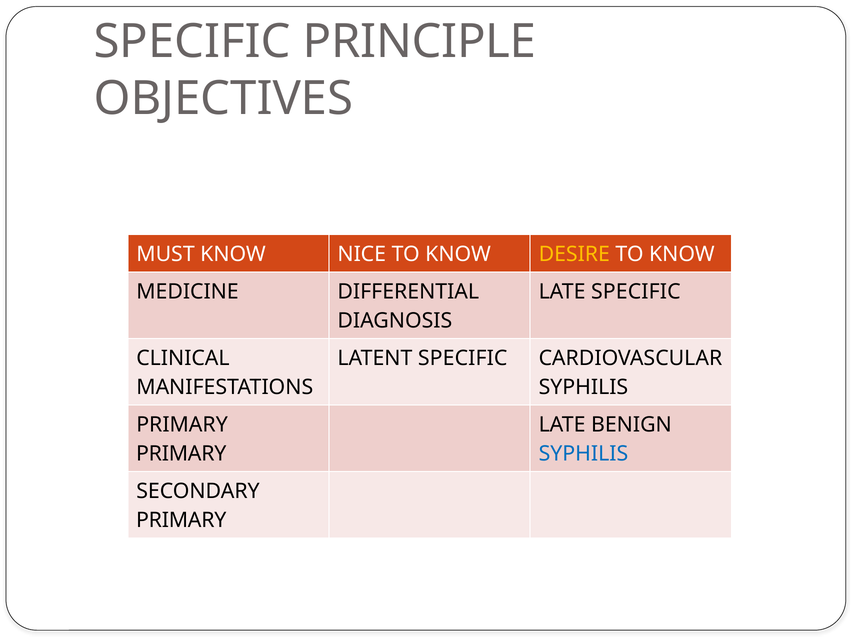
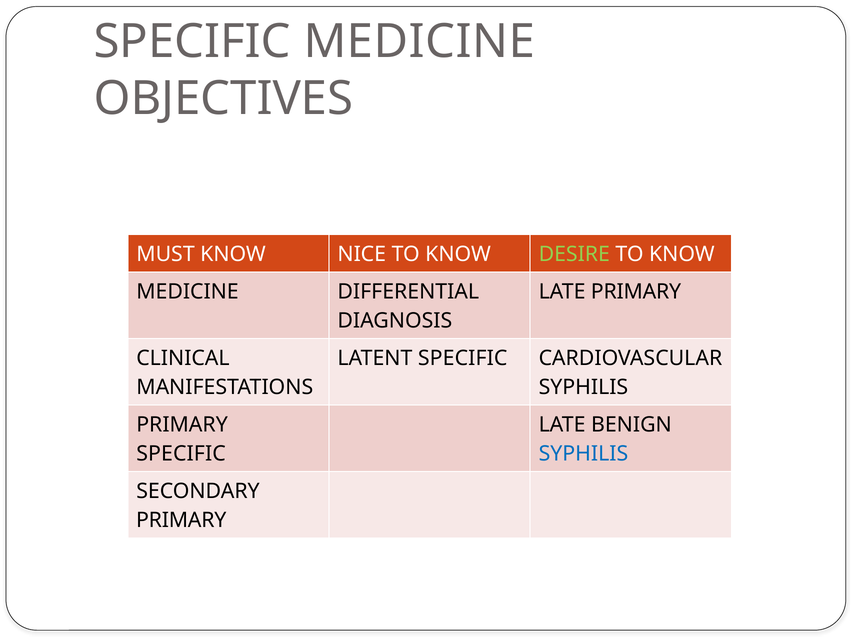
SPECIFIC PRINCIPLE: PRINCIPLE -> MEDICINE (419, 42)
DESIRE colour: yellow -> light green (574, 254)
LATE SPECIFIC: SPECIFIC -> PRIMARY (636, 292)
PRIMARY: PRIMARY -> SPECIFIC (181, 454)
